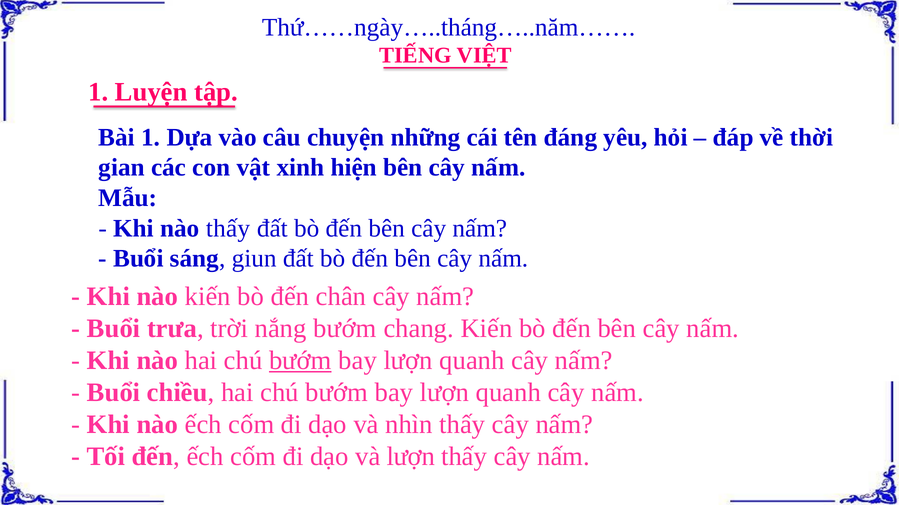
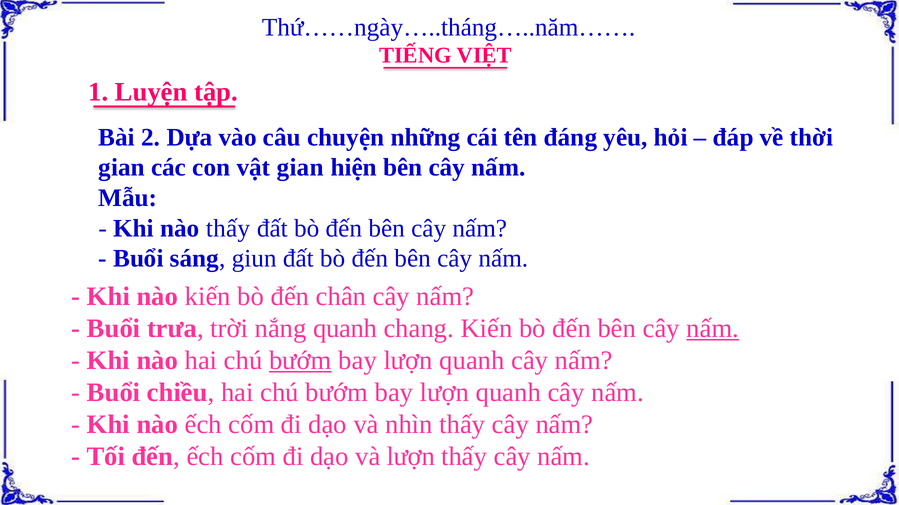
Bài 1: 1 -> 2 (151, 137)
vật xinh: xinh -> gian (300, 168)
nắng bướm: bướm -> quanh (345, 328)
nấm underline: none -> present (713, 328)
